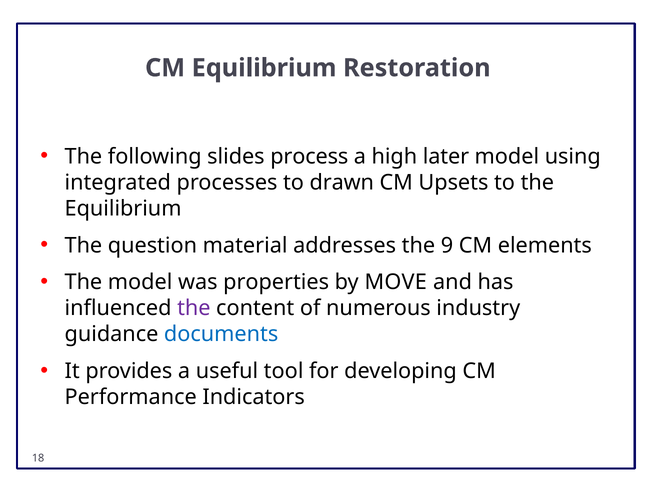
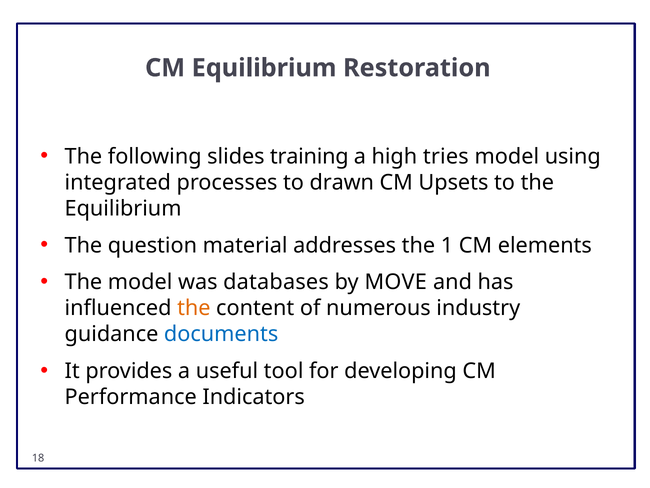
process: process -> training (309, 156)
later: later -> tries (446, 156)
9: 9 -> 1 (447, 245)
properties: properties -> databases (276, 282)
the colour: purple -> orange (194, 308)
